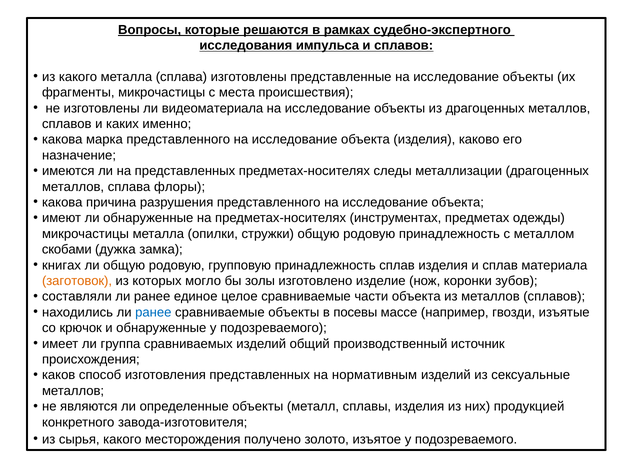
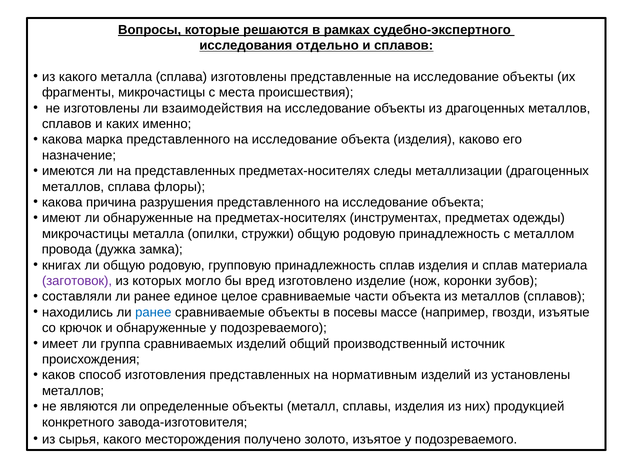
импульса: импульса -> отдельно (327, 45)
видеоматериала: видеоматериала -> взаимодействия (212, 108)
скобами: скобами -> провода (67, 250)
заготовок colour: orange -> purple (77, 281)
золы: золы -> вред (260, 281)
сексуальные: сексуальные -> установлены (531, 375)
